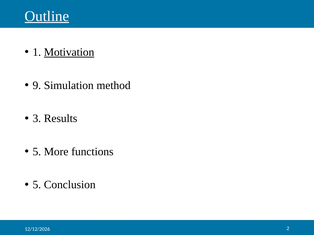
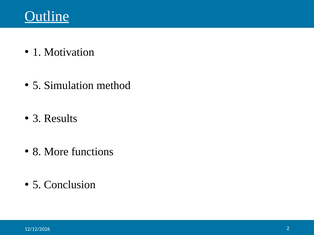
Motivation underline: present -> none (69, 52)
9: 9 -> 5 (37, 86)
5: 5 -> 8 (37, 152)
